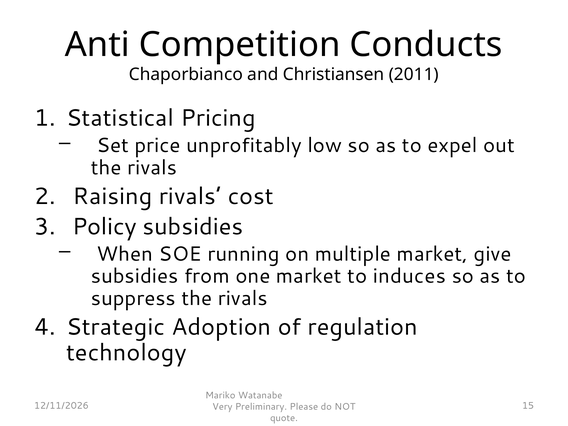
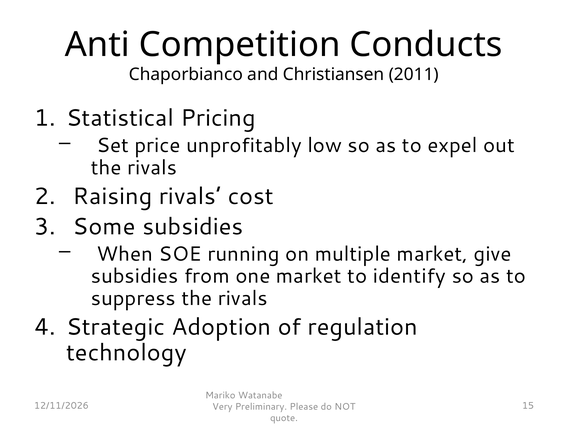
Policy: Policy -> Some (104, 227)
induces: induces -> identify (409, 276)
